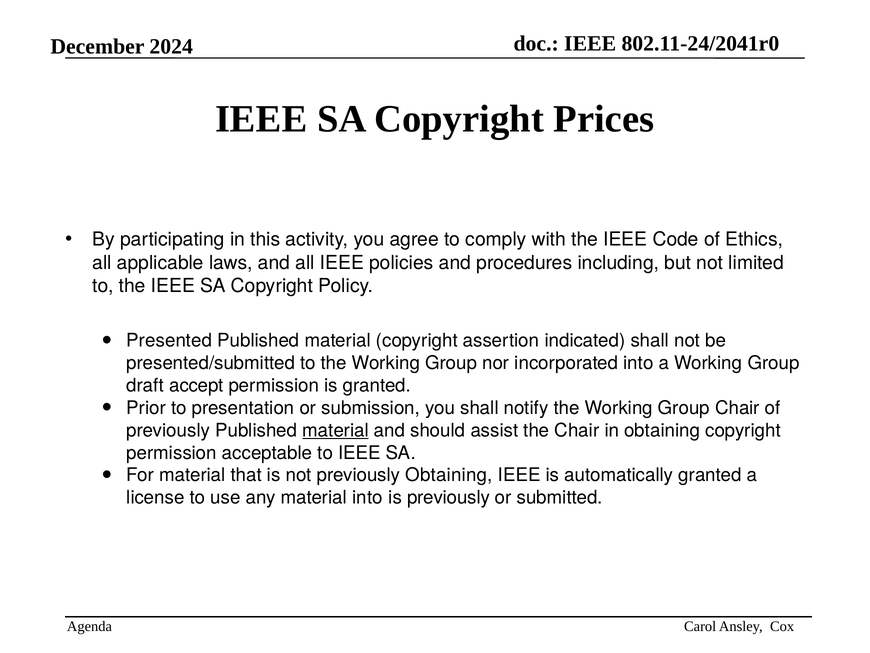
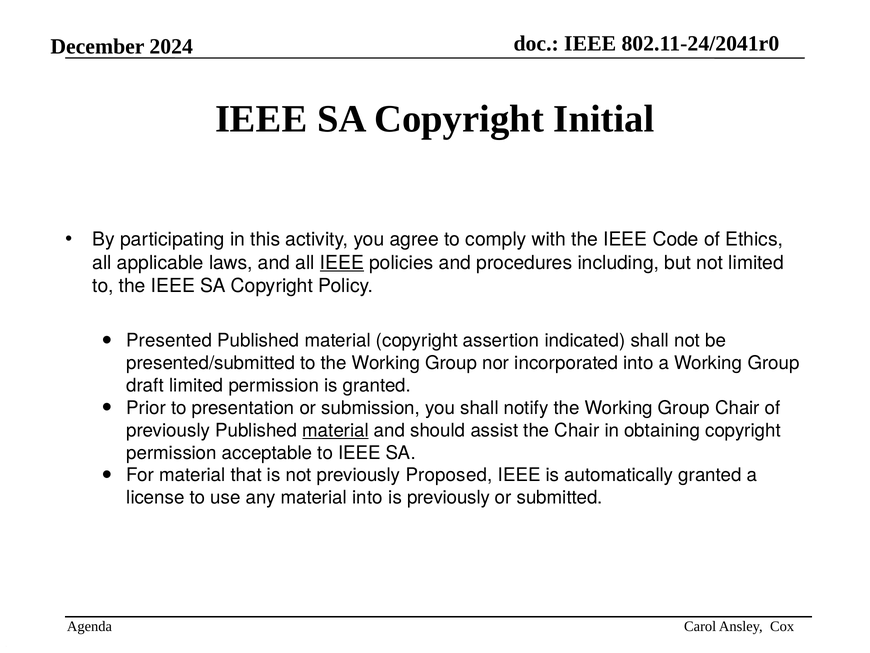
Prices: Prices -> Initial (604, 119)
IEEE underline: none -> present (342, 263)
draft accept: accept -> limited (196, 385)
previously Obtaining: Obtaining -> Proposed (449, 475)
